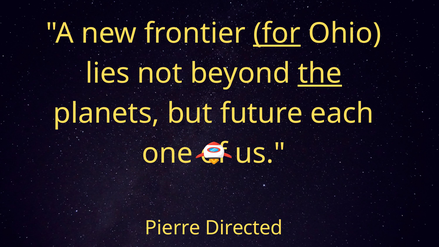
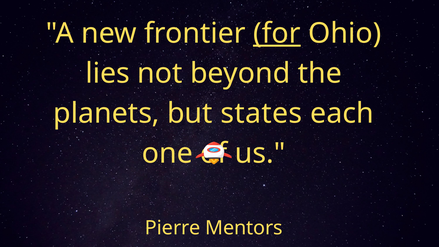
the underline: present -> none (320, 73)
future: future -> states (261, 113)
Directed: Directed -> Mentors (244, 228)
